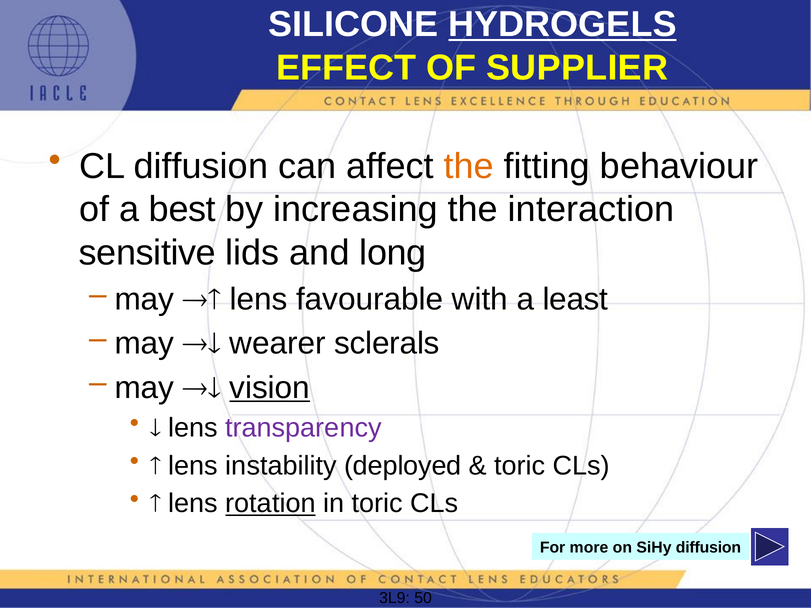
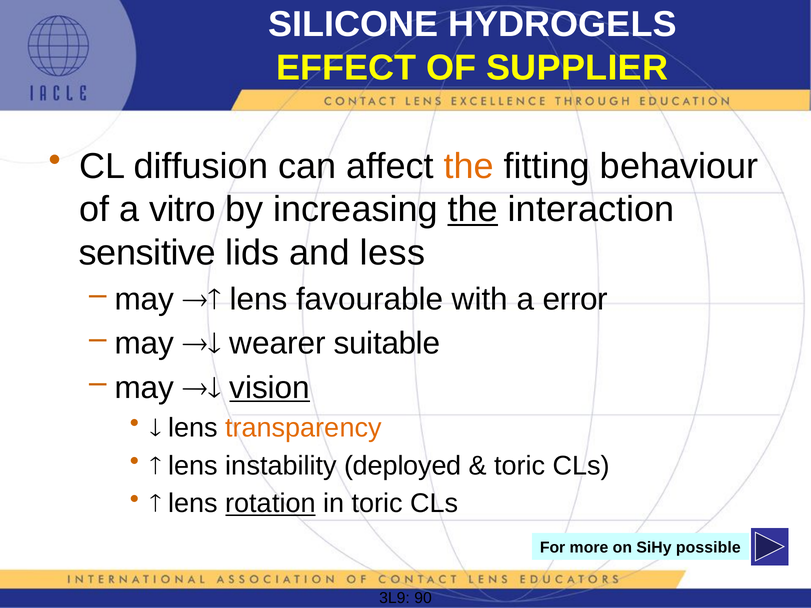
HYDROGELS underline: present -> none (562, 24)
best: best -> vitro (182, 210)
the underline: none -> present (473, 210)
long: long -> less (393, 253)
least: least -> error (575, 299)
sclerals: sclerals -> suitable (387, 344)
transparency colour: purple -> orange (303, 428)
SiHy diffusion: diffusion -> possible (708, 548)
50: 50 -> 90 (423, 598)
